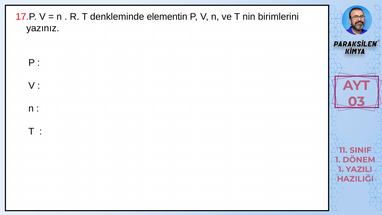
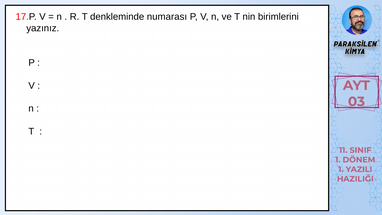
elementin: elementin -> numarası (167, 17)
